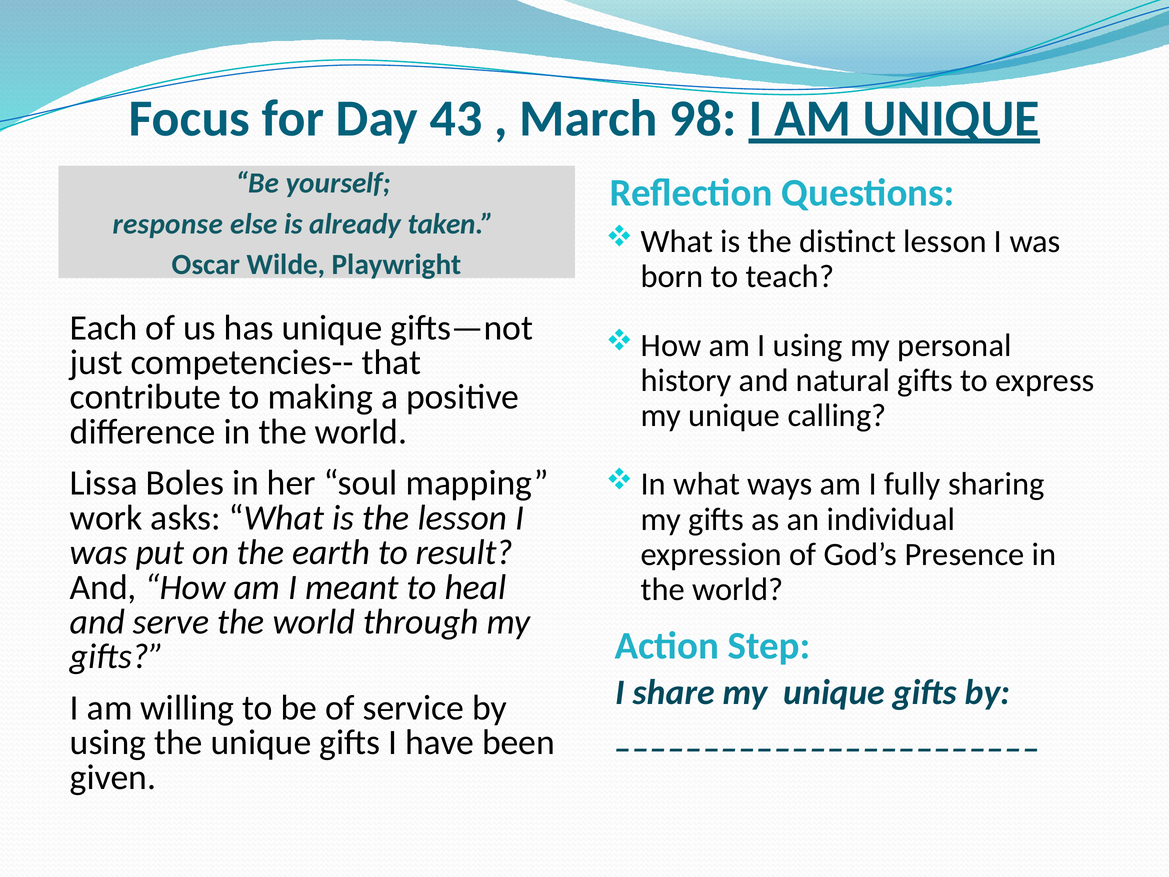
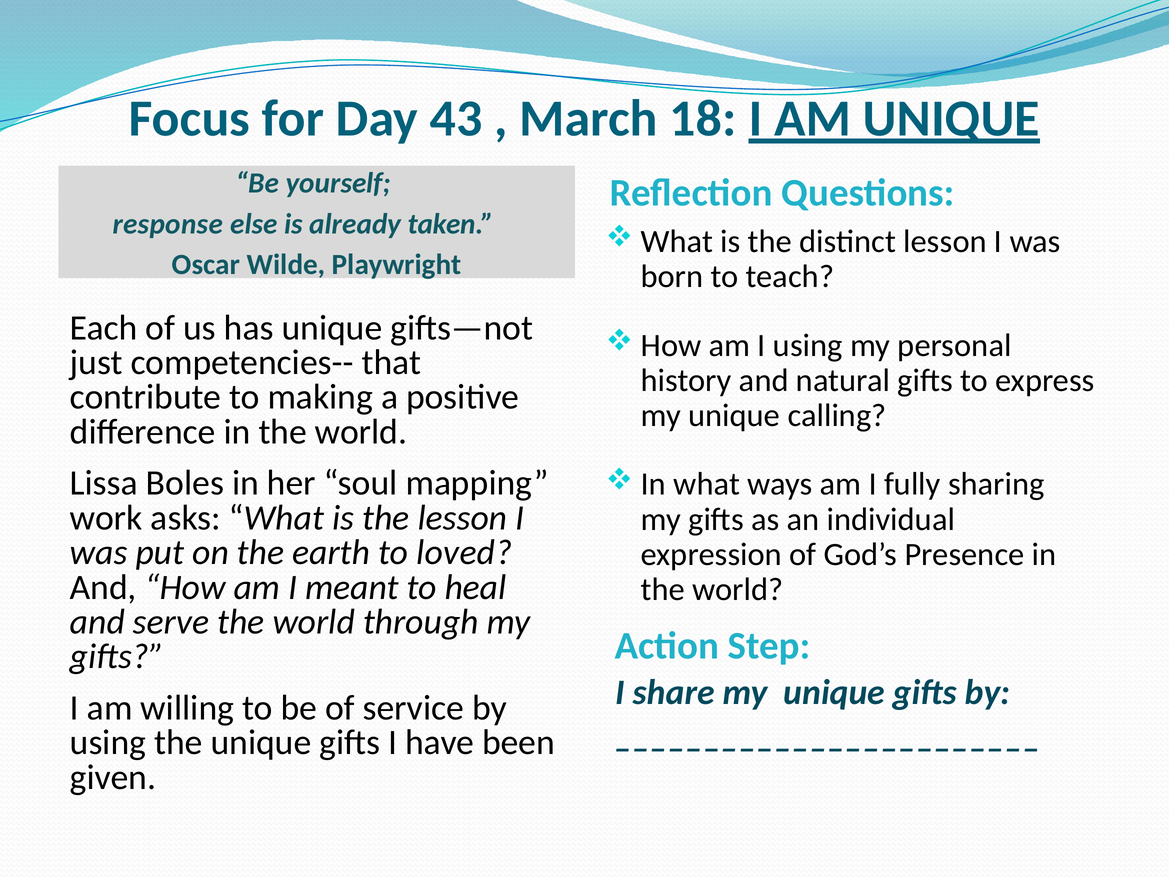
98: 98 -> 18 (703, 119)
result: result -> loved (464, 552)
